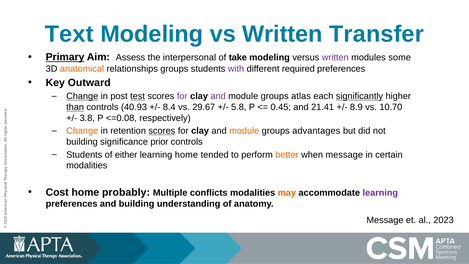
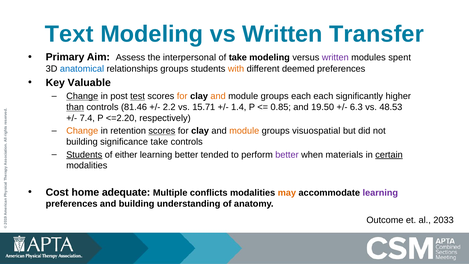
Primary underline: present -> none (65, 57)
some: some -> spent (400, 58)
anatomical colour: orange -> blue (82, 69)
with colour: purple -> orange (236, 69)
required: required -> deemed (298, 69)
Outward: Outward -> Valuable (89, 83)
for colour: purple -> orange (182, 96)
and colour: purple -> orange (218, 96)
groups atlas: atlas -> each (301, 96)
significantly underline: present -> none (359, 96)
40.93: 40.93 -> 81.46 (134, 107)
8.4: 8.4 -> 2.2 (169, 107)
29.67: 29.67 -> 15.71 (204, 107)
5.8: 5.8 -> 1.4 (239, 107)
0.45: 0.45 -> 0.85 (281, 107)
21.41: 21.41 -> 19.50 (323, 107)
8.9: 8.9 -> 6.3 (356, 107)
10.70: 10.70 -> 48.53 (391, 107)
3.8: 3.8 -> 7.4 (87, 118)
<=0.08: <=0.08 -> <=2.20 (121, 118)
advantages: advantages -> visuospatial (316, 131)
significance prior: prior -> take (159, 142)
Students underline: none -> present (84, 155)
learning home: home -> better (186, 155)
better colour: orange -> purple (287, 155)
when message: message -> materials (344, 155)
certain underline: none -> present (389, 155)
probably: probably -> adequate (126, 192)
Message: Message -> Outcome (385, 220)
2023: 2023 -> 2033 (444, 220)
